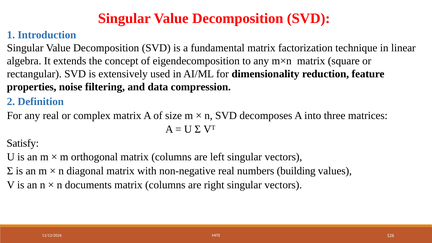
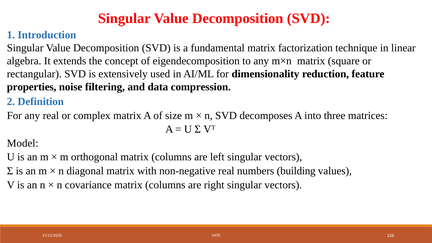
Satisfy: Satisfy -> Model (23, 143)
documents: documents -> covariance (88, 185)
